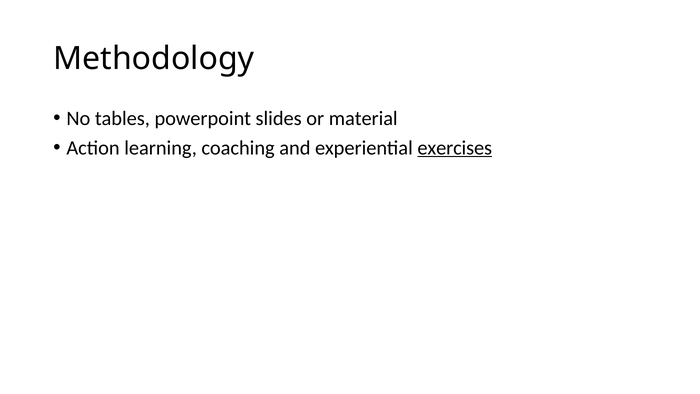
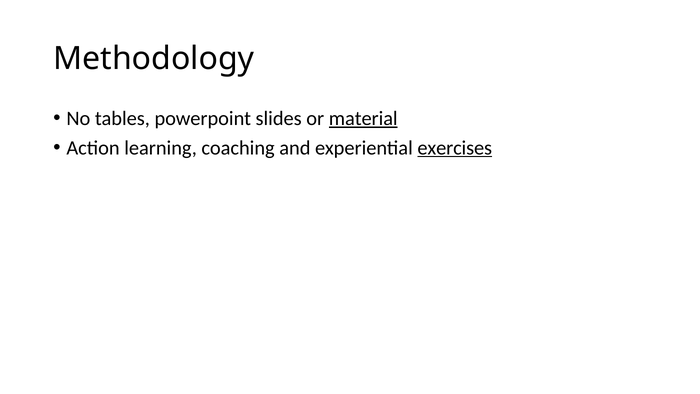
material underline: none -> present (363, 118)
